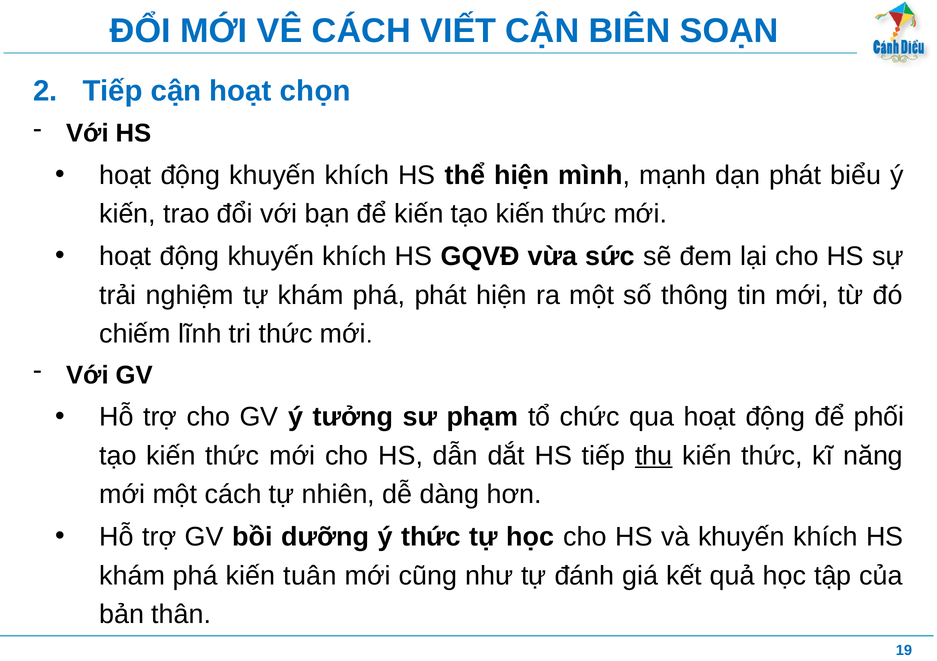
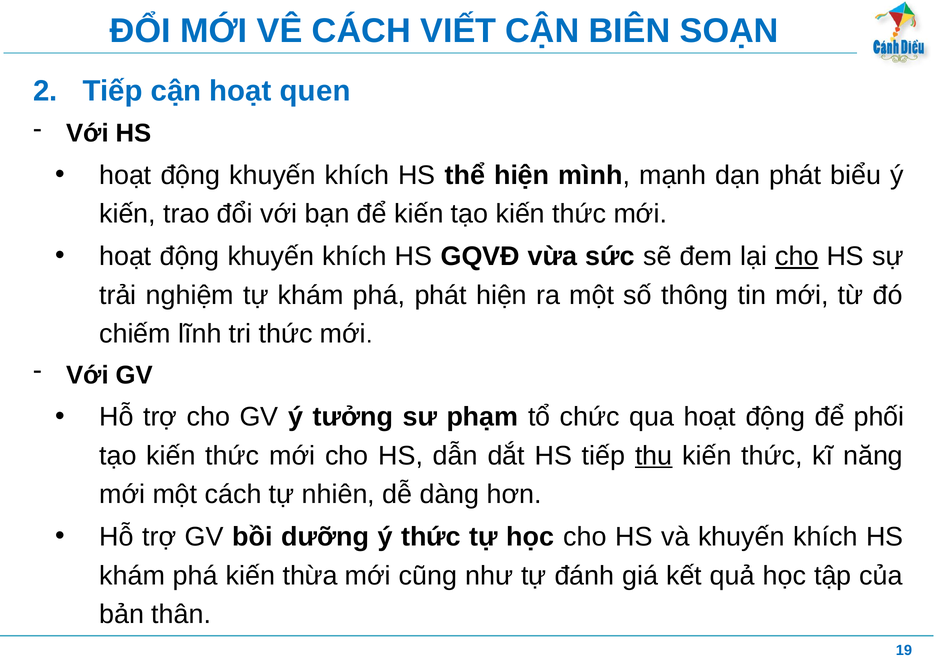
chọn: chọn -> quen (315, 91)
cho underline: none -> present (797, 256)
tuân: tuân -> thừa (310, 576)
